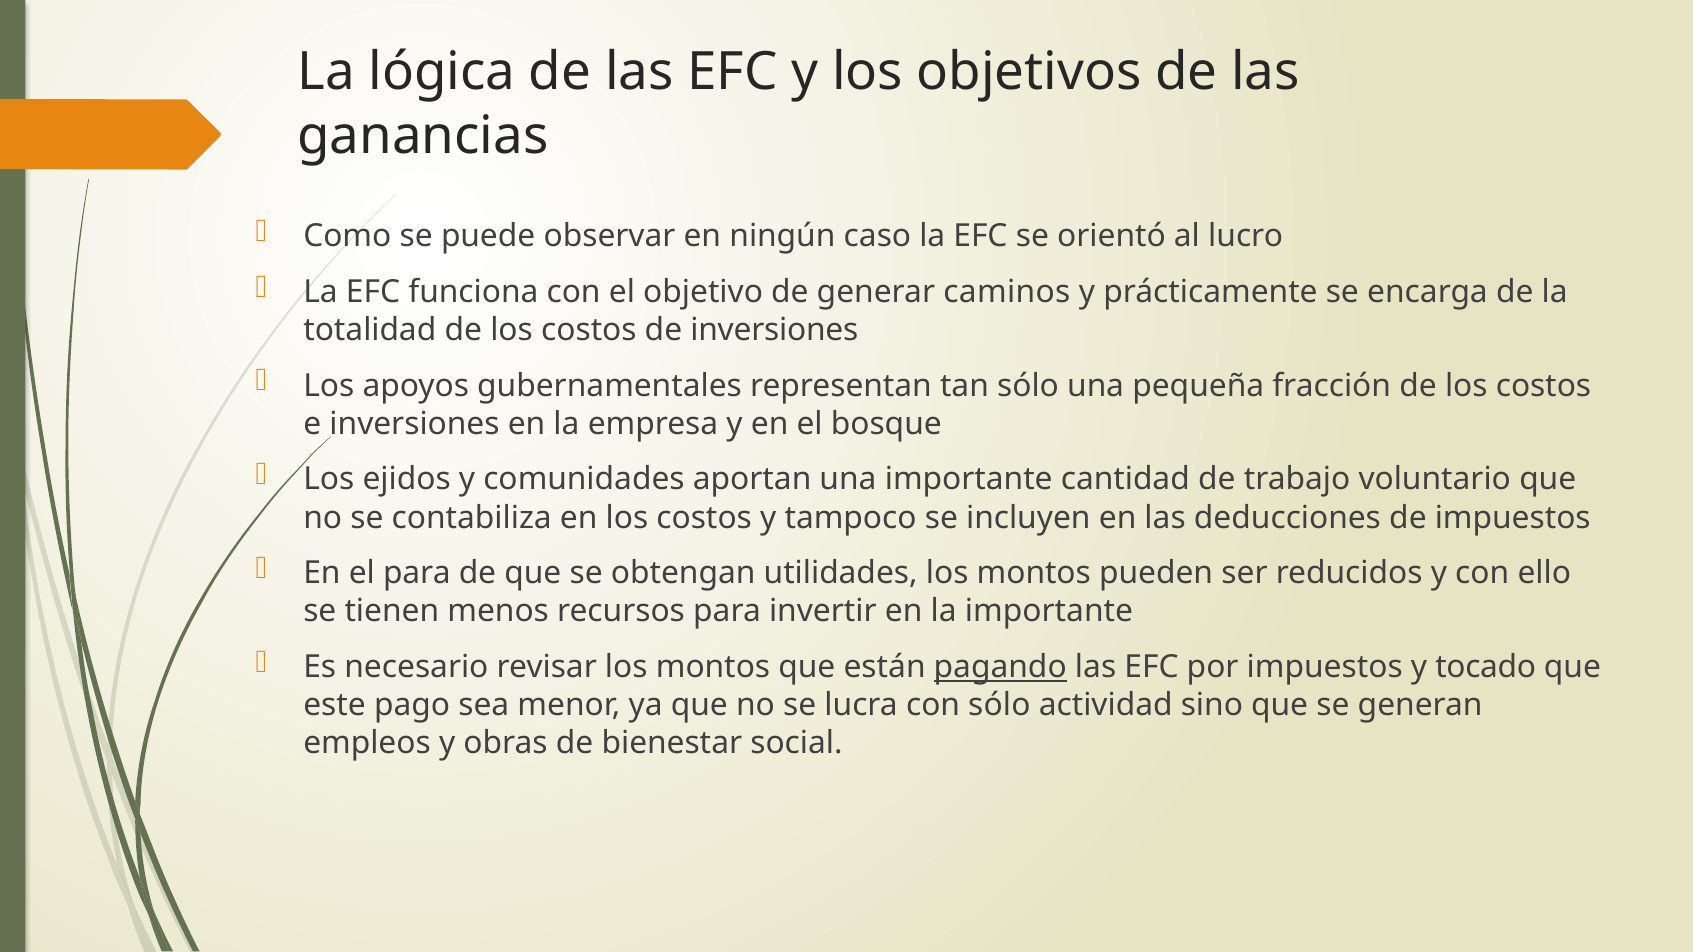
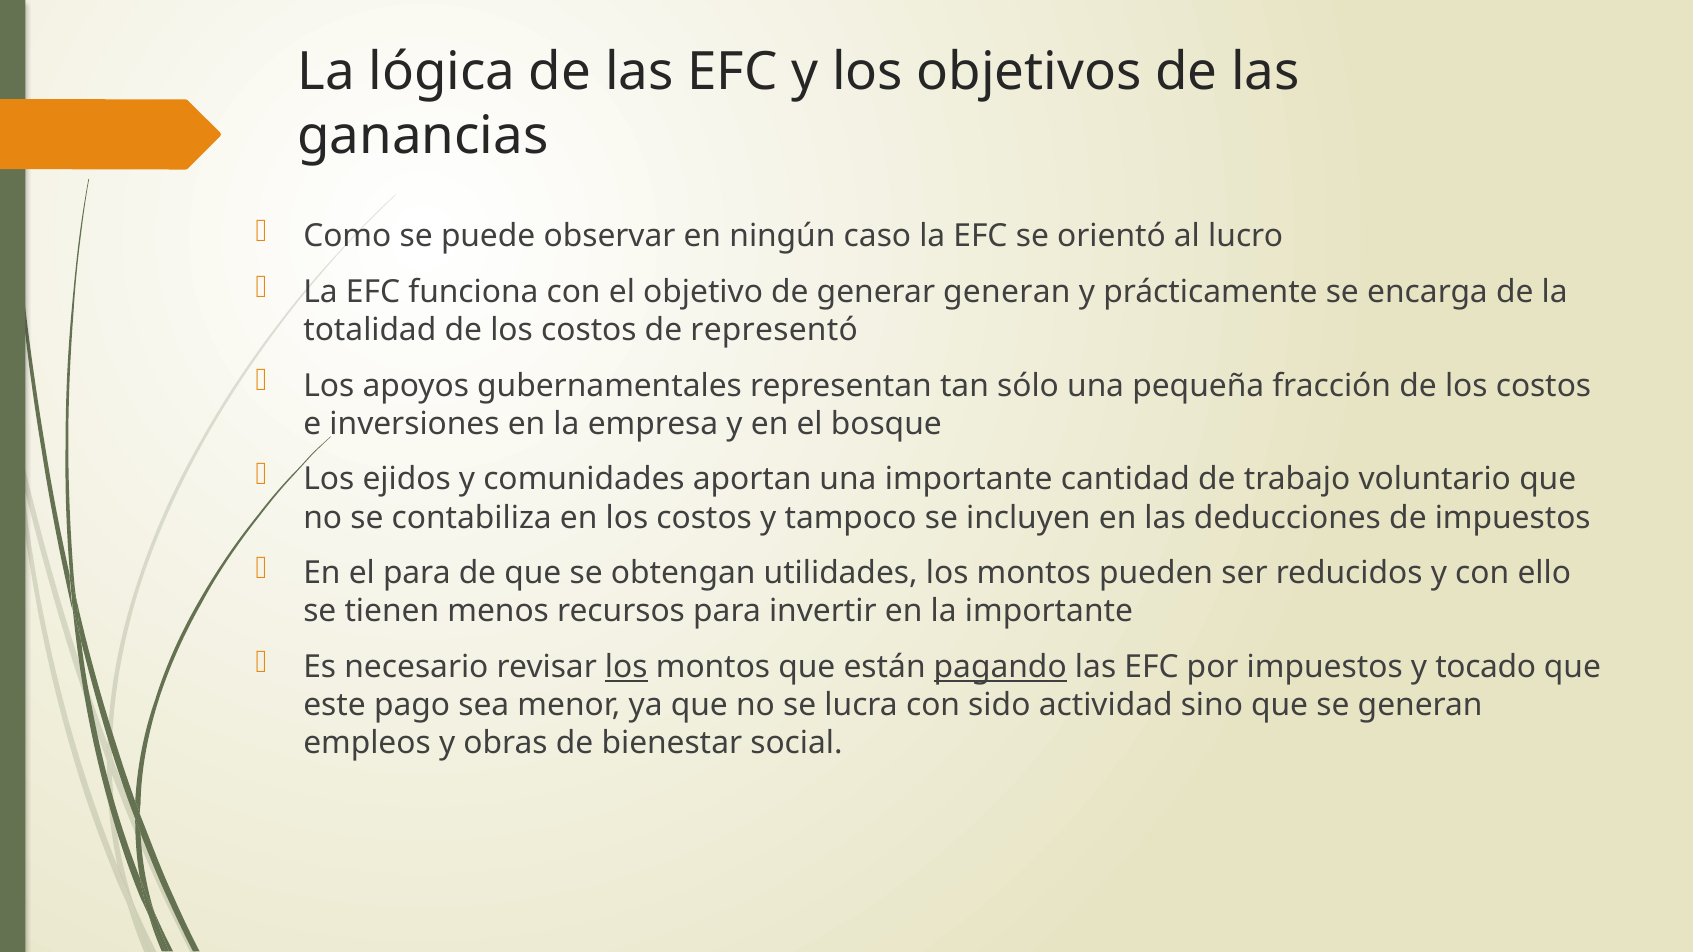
generar caminos: caminos -> generan (1007, 292)
de inversiones: inversiones -> representó (774, 330)
los underline: none -> present (626, 667)
con sólo: sólo -> sido (999, 705)
